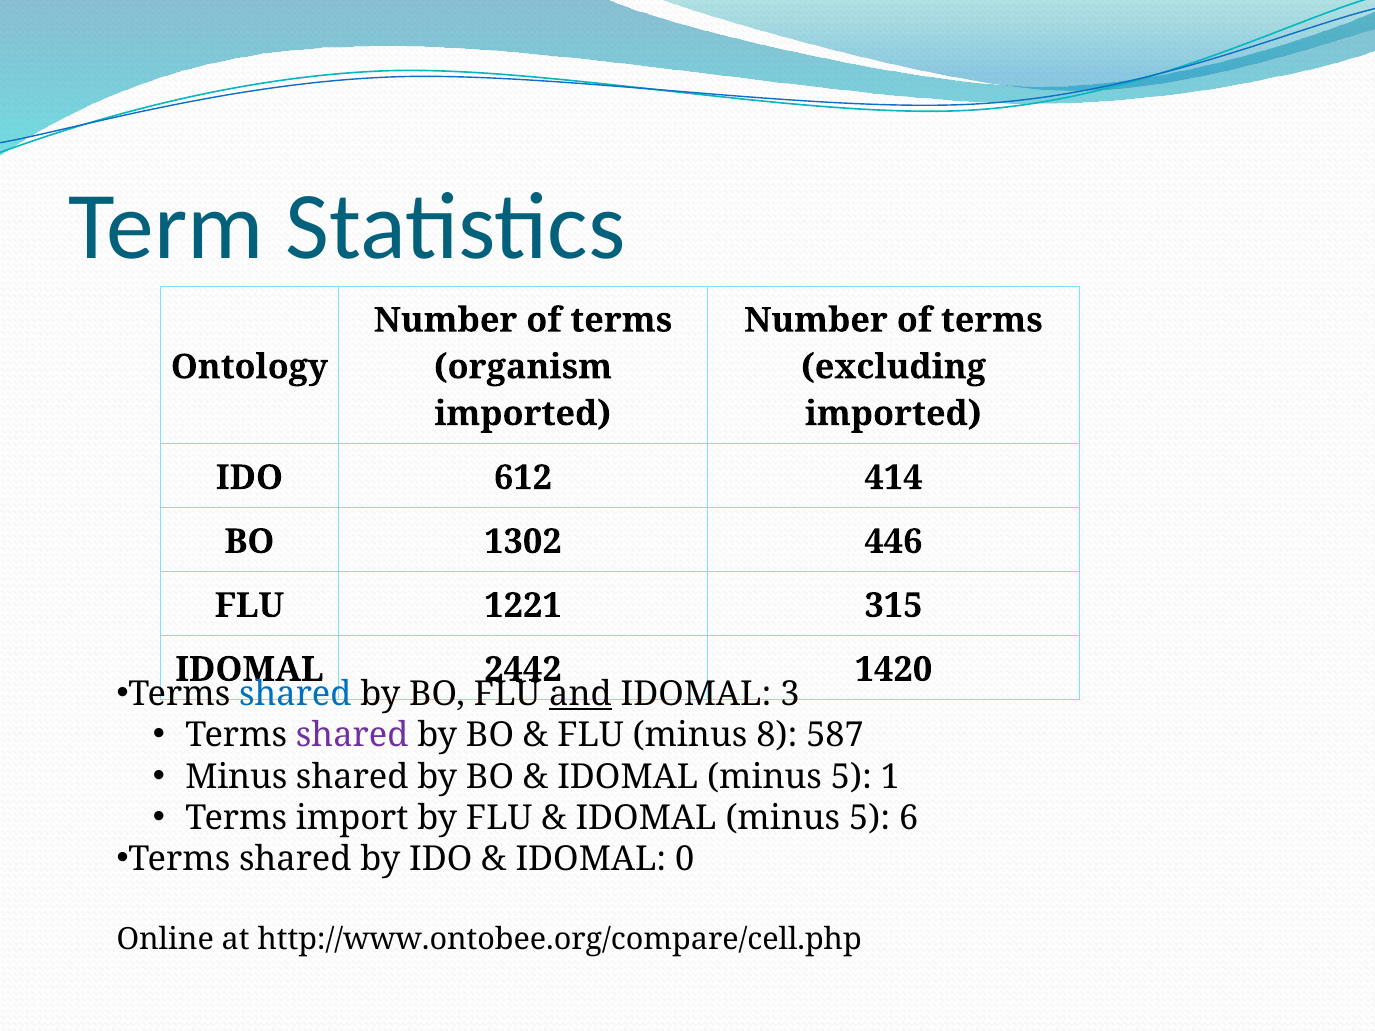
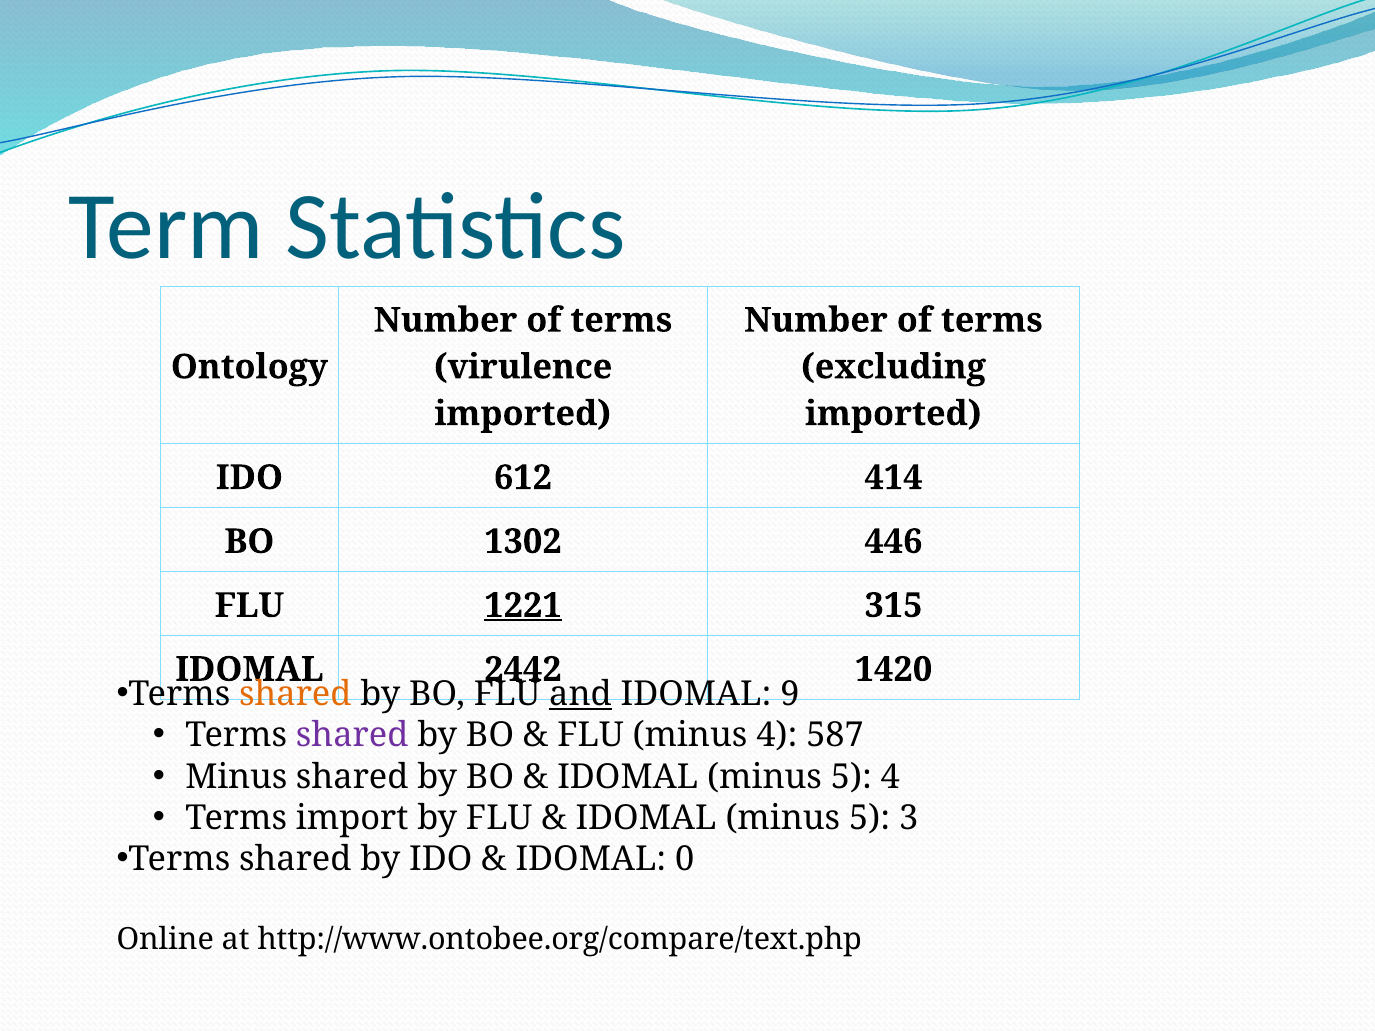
organism: organism -> virulence (523, 367)
1221 underline: none -> present (523, 606)
shared colour: blue -> orange (295, 694)
3: 3 -> 9 (790, 694)
minus 8: 8 -> 4 (777, 736)
5 1: 1 -> 4 (890, 777)
6: 6 -> 3 (909, 818)
http://www.ontobee.org/compare/cell.php: http://www.ontobee.org/compare/cell.php -> http://www.ontobee.org/compare/text.php (560, 939)
